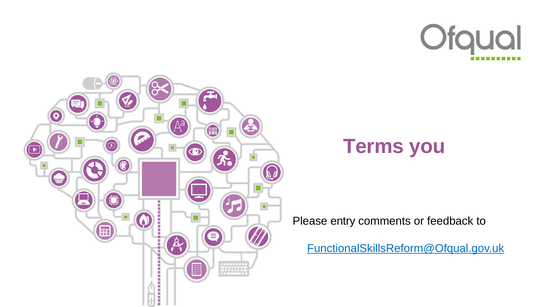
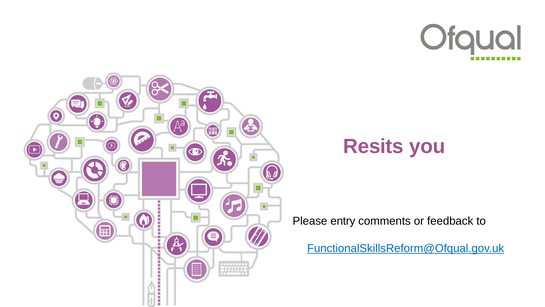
Terms: Terms -> Resits (373, 146)
